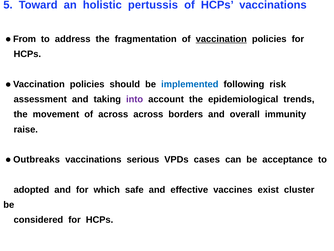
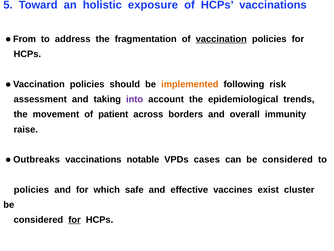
pertussis: pertussis -> exposure (153, 5)
implemented colour: blue -> orange (190, 84)
of across: across -> patient (113, 114)
serious: serious -> notable (143, 159)
can be acceptance: acceptance -> considered (288, 159)
adopted: adopted -> policies (31, 189)
for underline: none -> present (75, 219)
